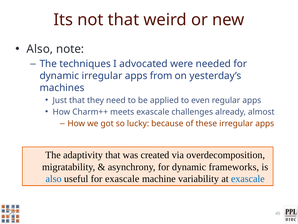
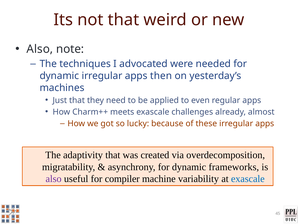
from: from -> then (161, 76)
also colour: blue -> purple (54, 178)
for exascale: exascale -> compiler (122, 178)
